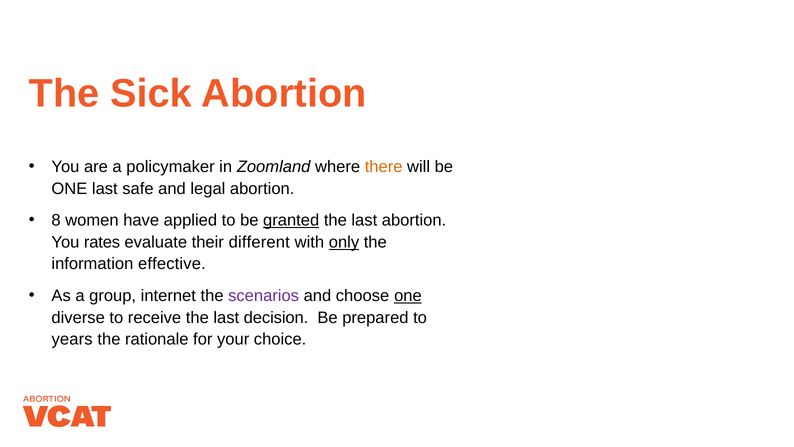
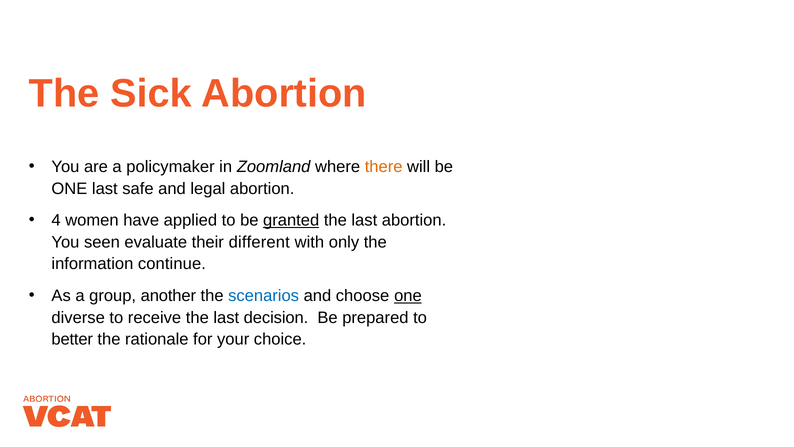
8: 8 -> 4 (56, 220)
rates: rates -> seen (102, 242)
only underline: present -> none (344, 242)
effective: effective -> continue (172, 264)
internet: internet -> another (168, 296)
scenarios colour: purple -> blue (264, 296)
years: years -> better (72, 339)
